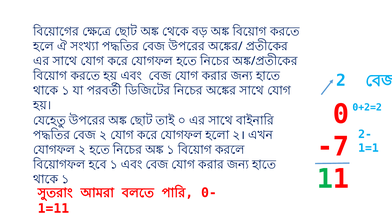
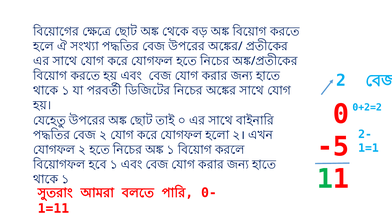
-7: -7 -> -5 (333, 146)
